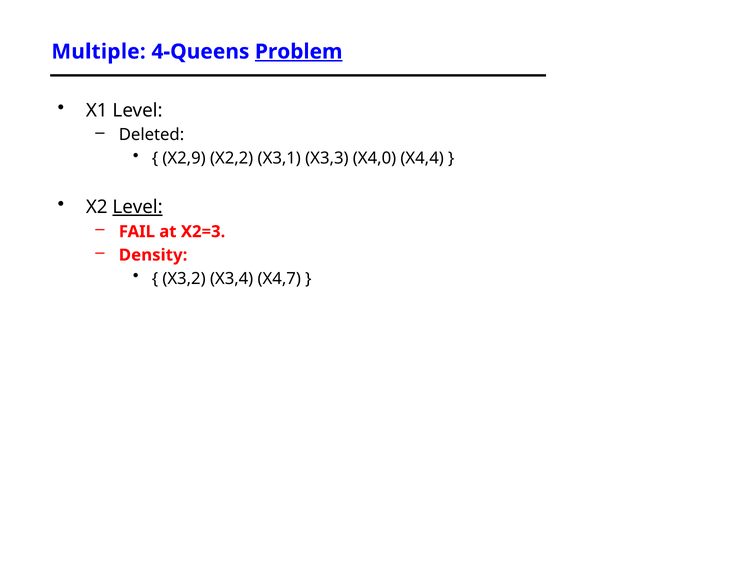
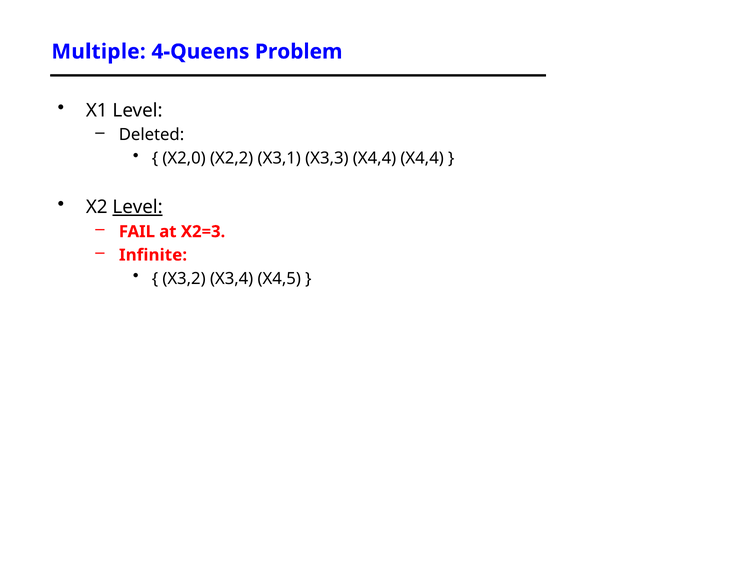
Problem underline: present -> none (299, 52)
X2,9: X2,9 -> X2,0 (184, 158)
X3,3 X4,0: X4,0 -> X4,4 (375, 158)
Density: Density -> Infinite (153, 255)
X4,7: X4,7 -> X4,5 (279, 278)
